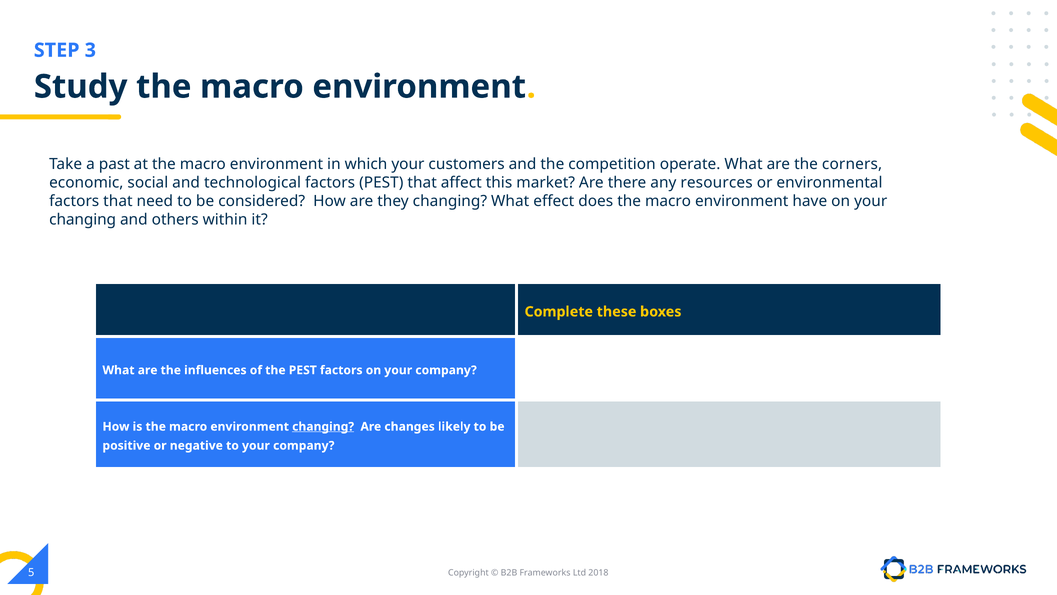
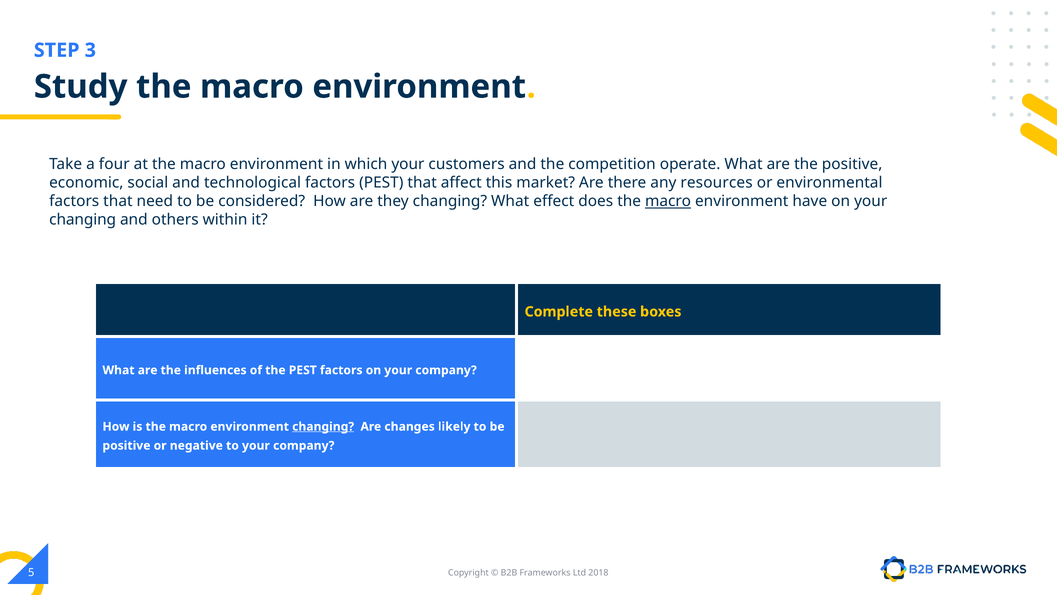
past: past -> four (114, 164)
the corners: corners -> positive (852, 164)
macro underline: none -> present (668, 201)
